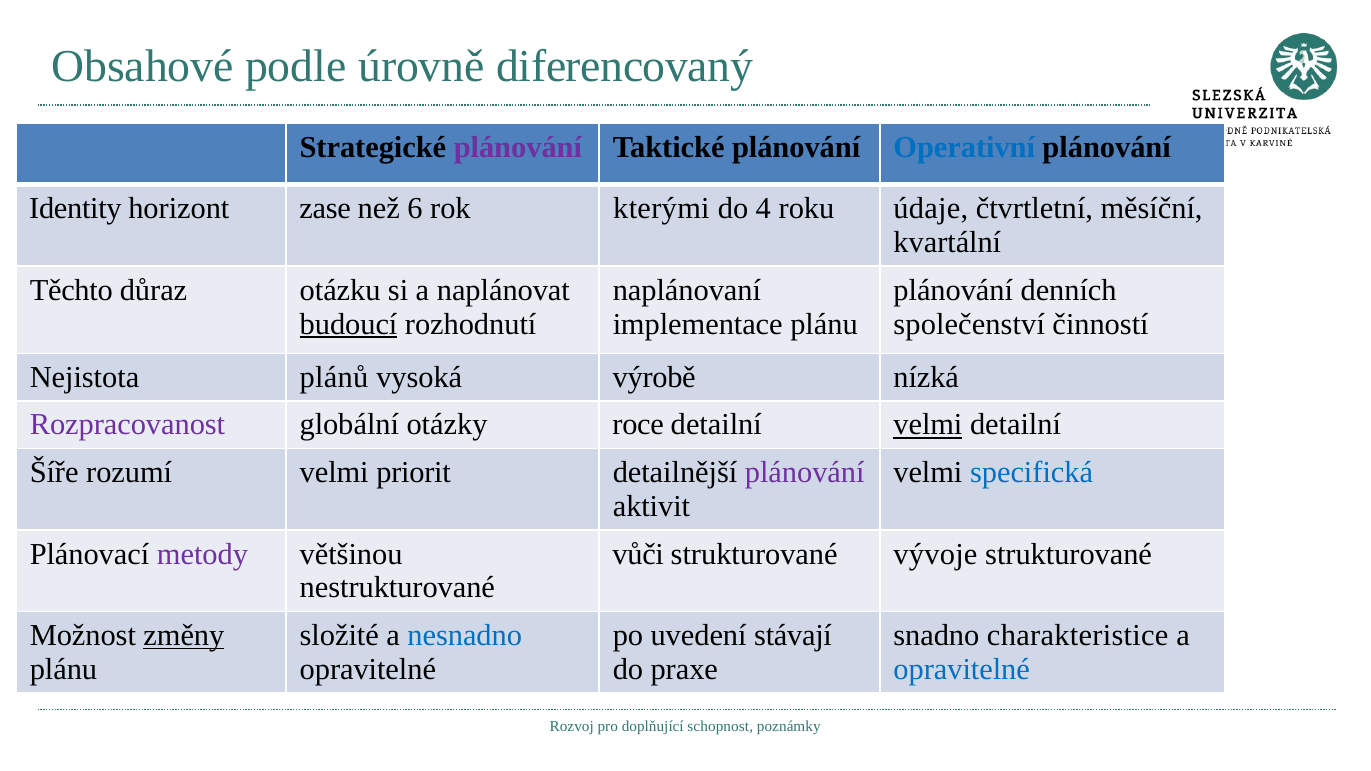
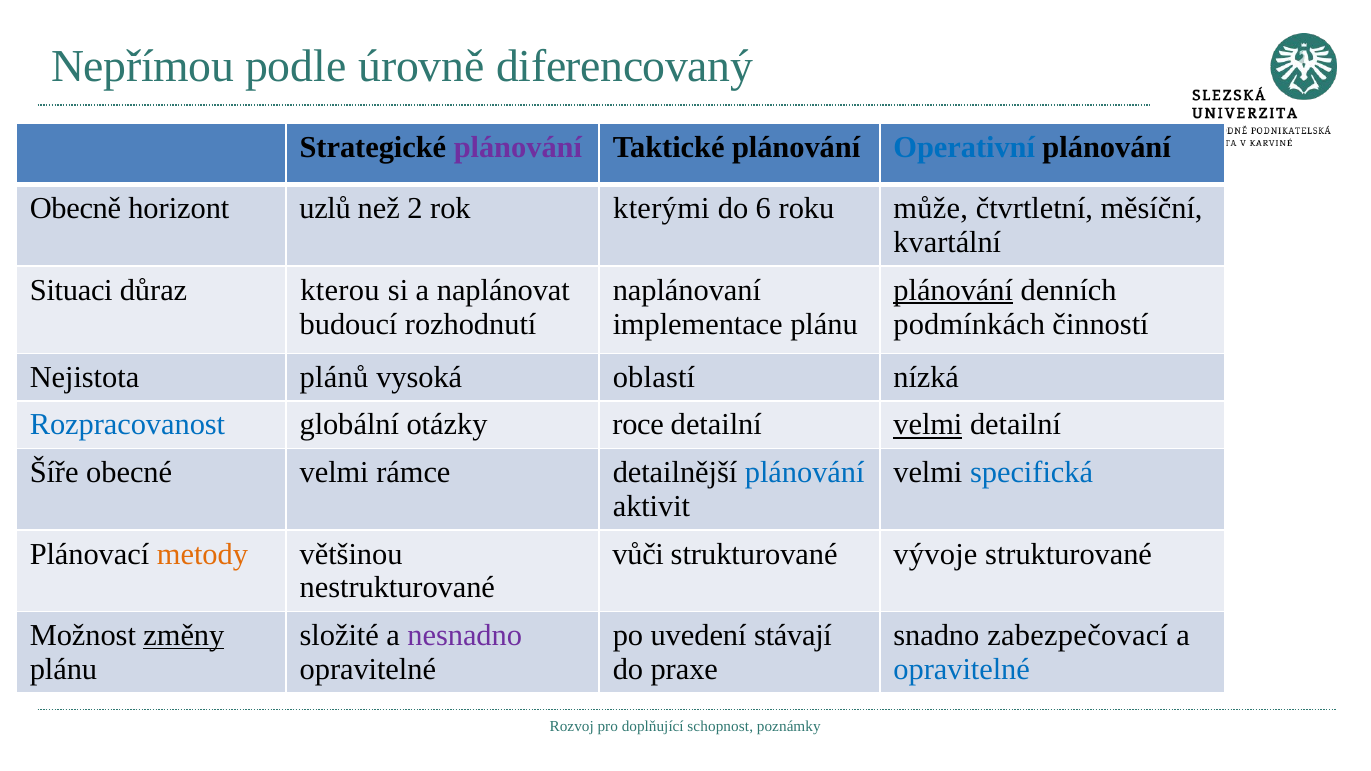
Obsahové: Obsahové -> Nepřímou (143, 67)
Identity: Identity -> Obecně (75, 209)
zase: zase -> uzlů (325, 209)
6: 6 -> 2 (415, 209)
4: 4 -> 6 (763, 209)
údaje: údaje -> může (931, 209)
Těchto: Těchto -> Situaci (71, 290)
otázku: otázku -> kterou (340, 290)
plánování underline: none -> present (953, 290)
budoucí underline: present -> none (349, 324)
společenství: společenství -> podmínkách (969, 324)
výrobě: výrobě -> oblastí (654, 377)
Rozpracovanost colour: purple -> blue (128, 425)
rozumí: rozumí -> obecné (129, 473)
priorit: priorit -> rámce (413, 473)
plánování colour: purple -> blue (805, 473)
metody colour: purple -> orange (202, 554)
nesnadno colour: blue -> purple (465, 636)
charakteristice: charakteristice -> zabezpečovací (1078, 636)
